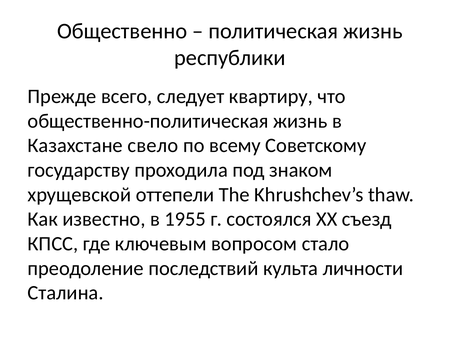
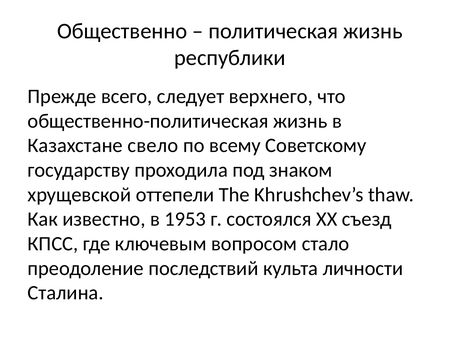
квартиру: квартиру -> верхнего (271, 96)
1955: 1955 -> 1953 (185, 219)
